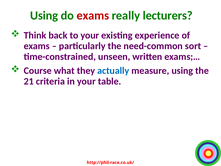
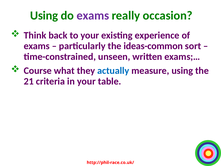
exams colour: red -> purple (93, 16)
lecturers: lecturers -> occasion (168, 16)
need-common: need-common -> ideas-common (153, 46)
